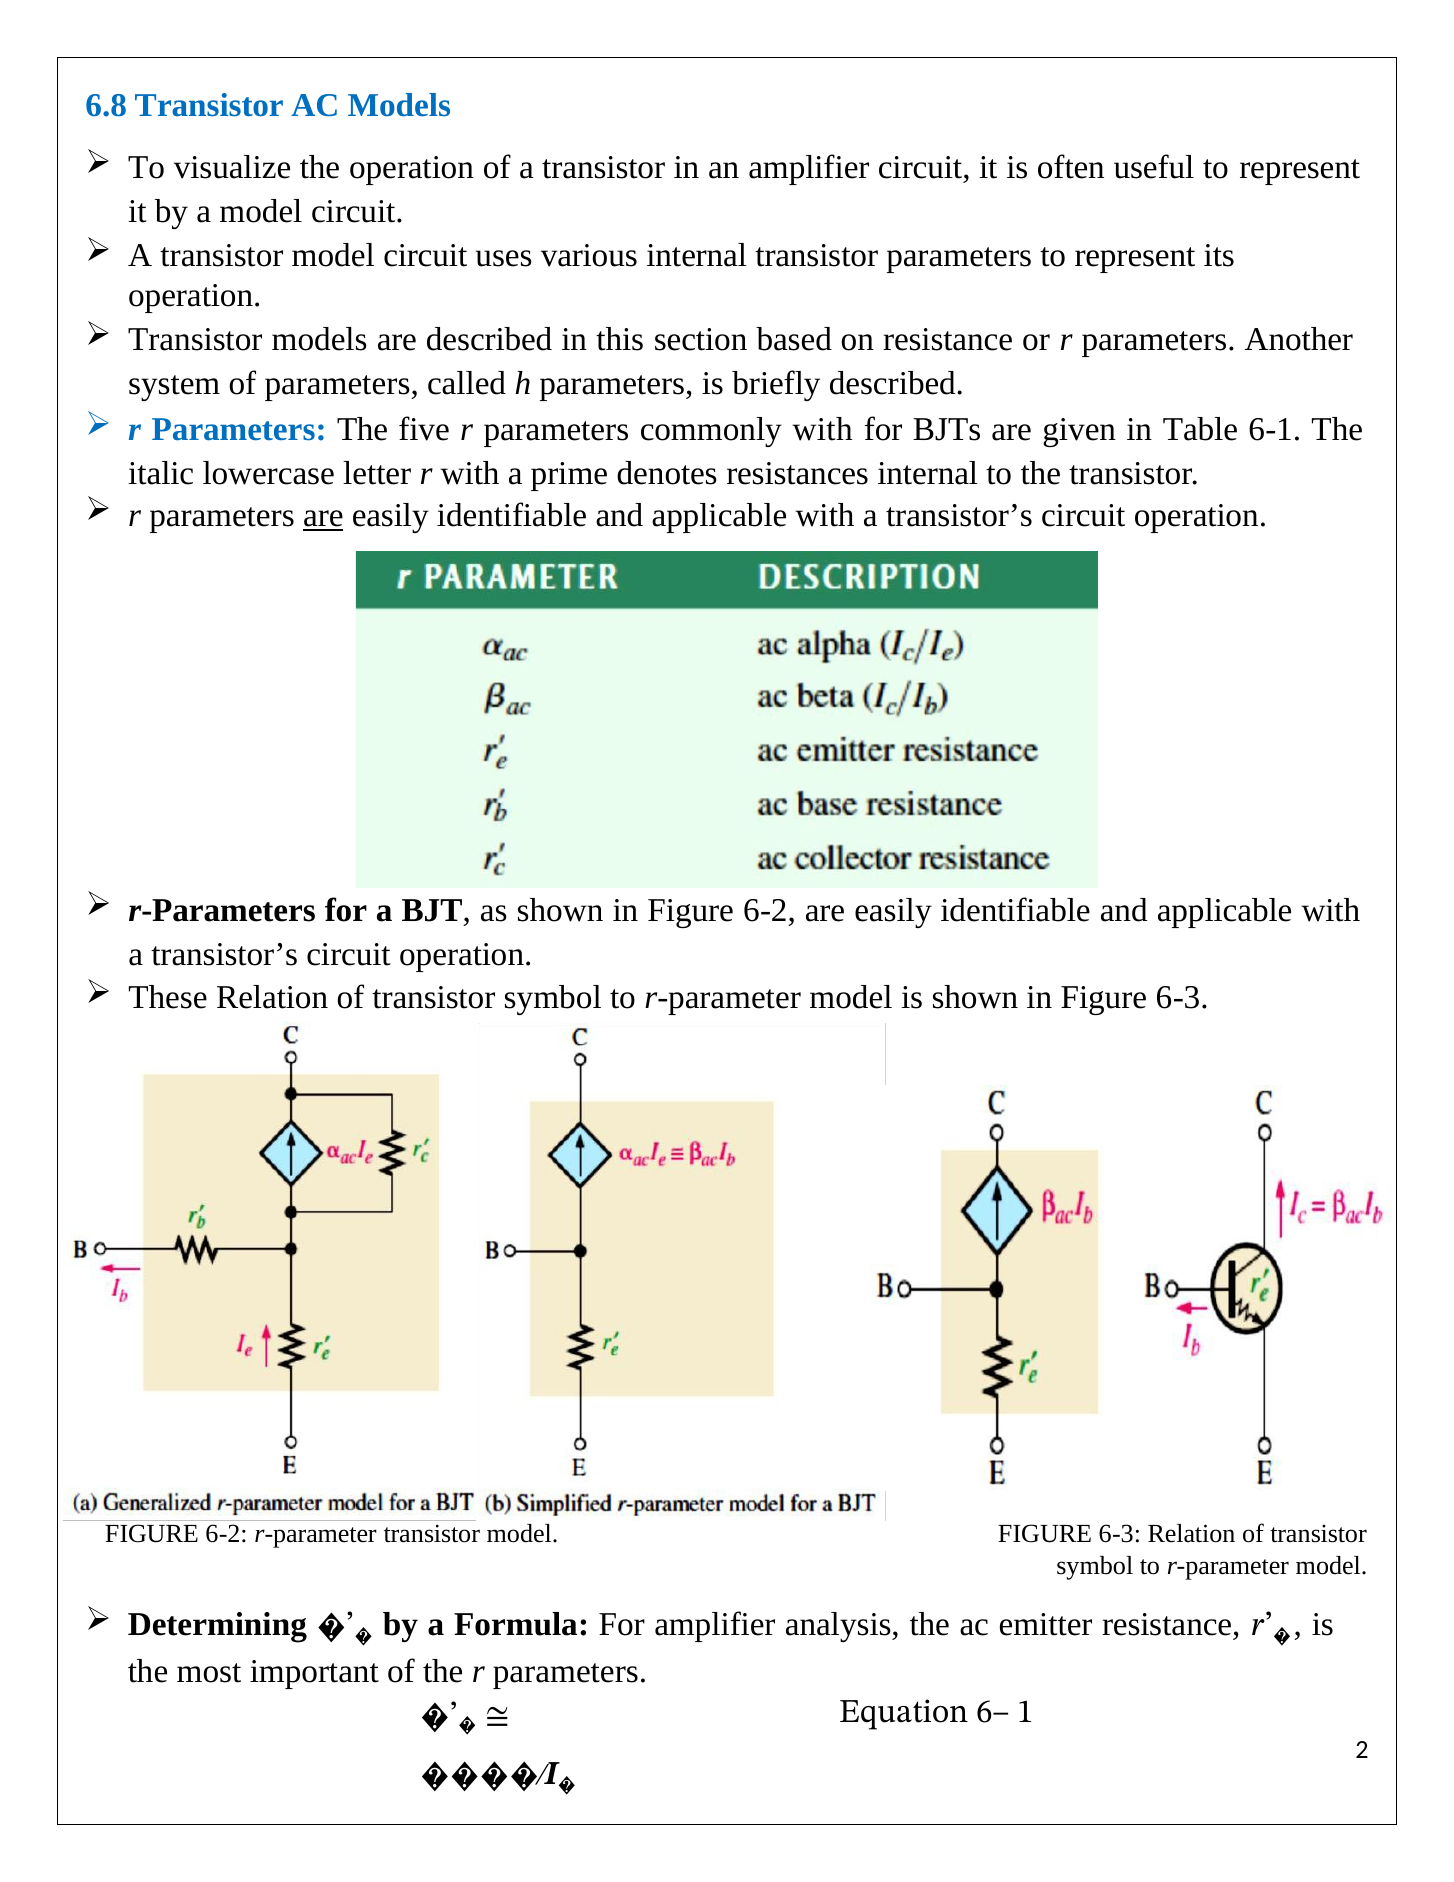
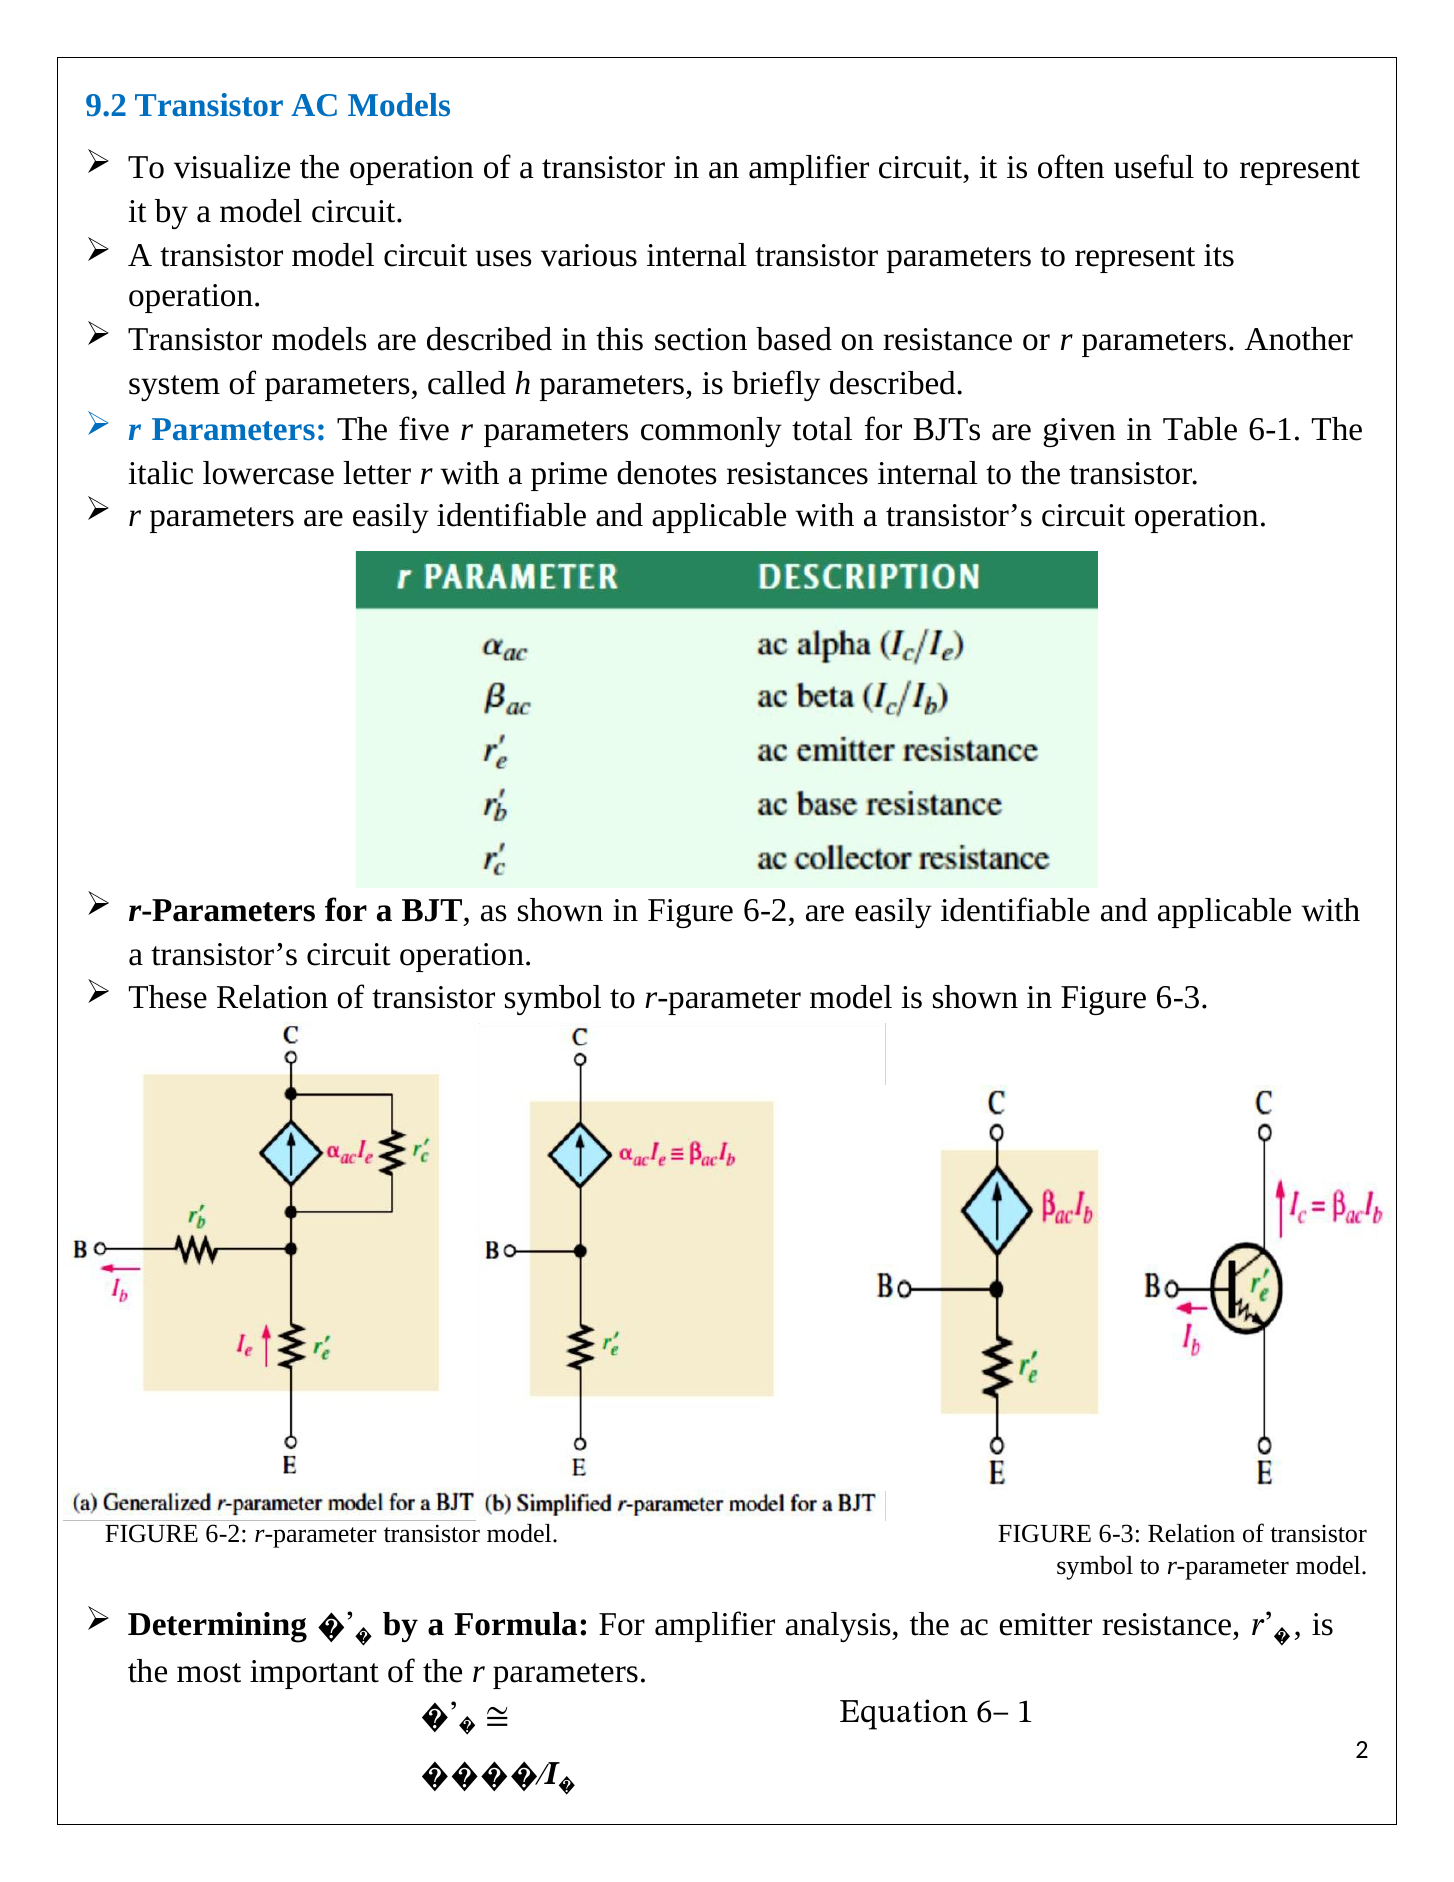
6.8: 6.8 -> 9.2 (106, 105)
commonly with: with -> total (823, 430)
are underline: present -> none (323, 515)
